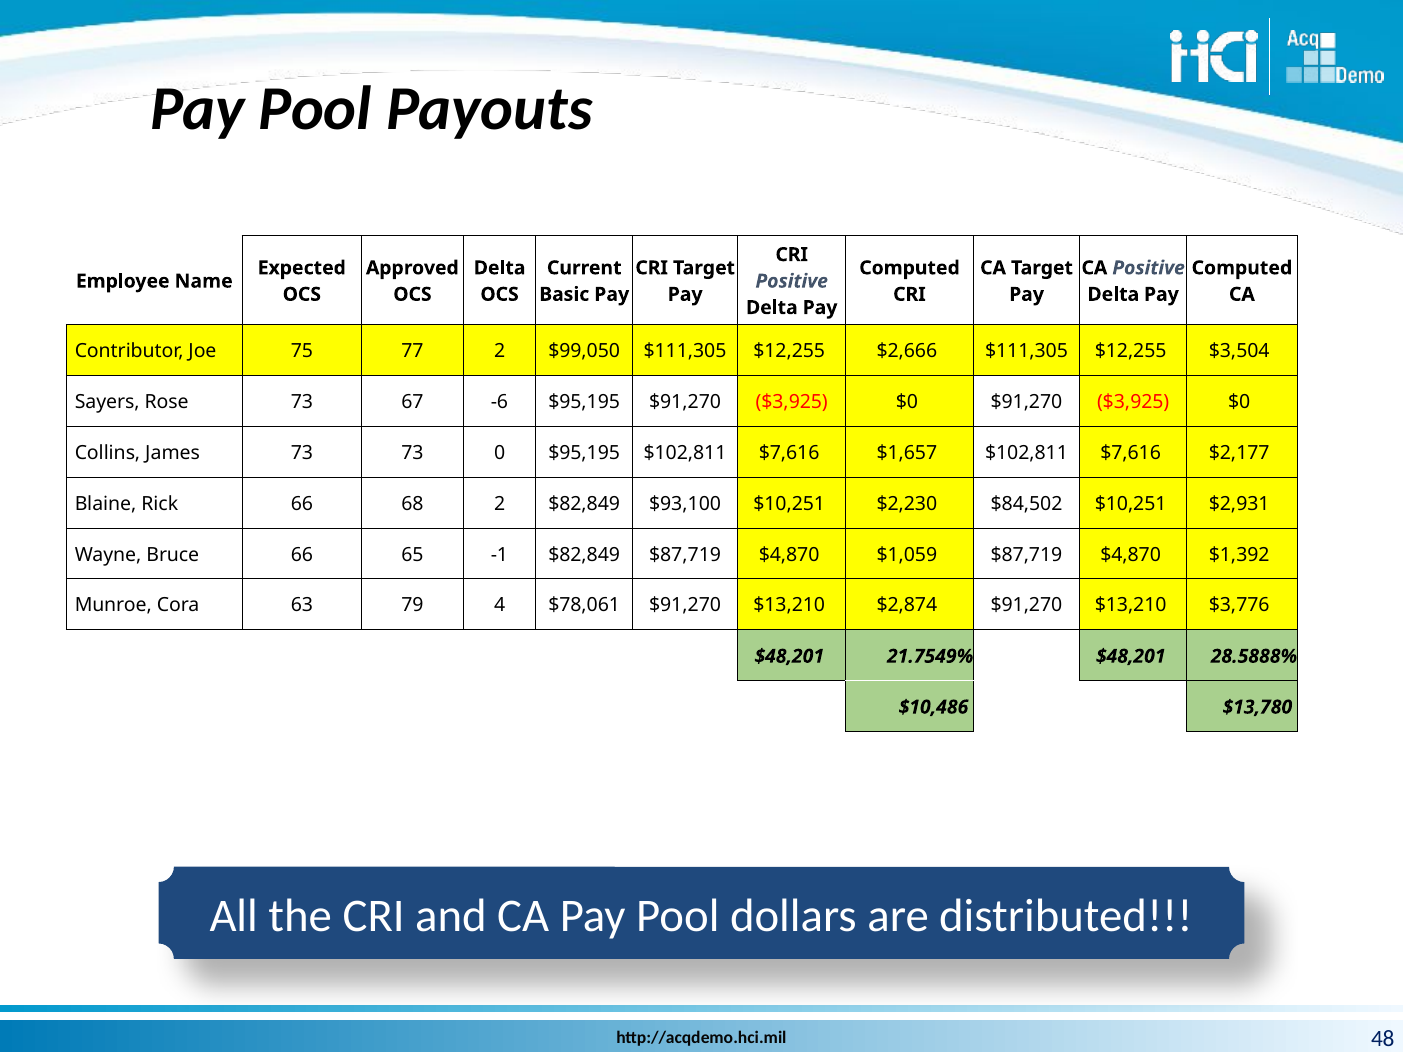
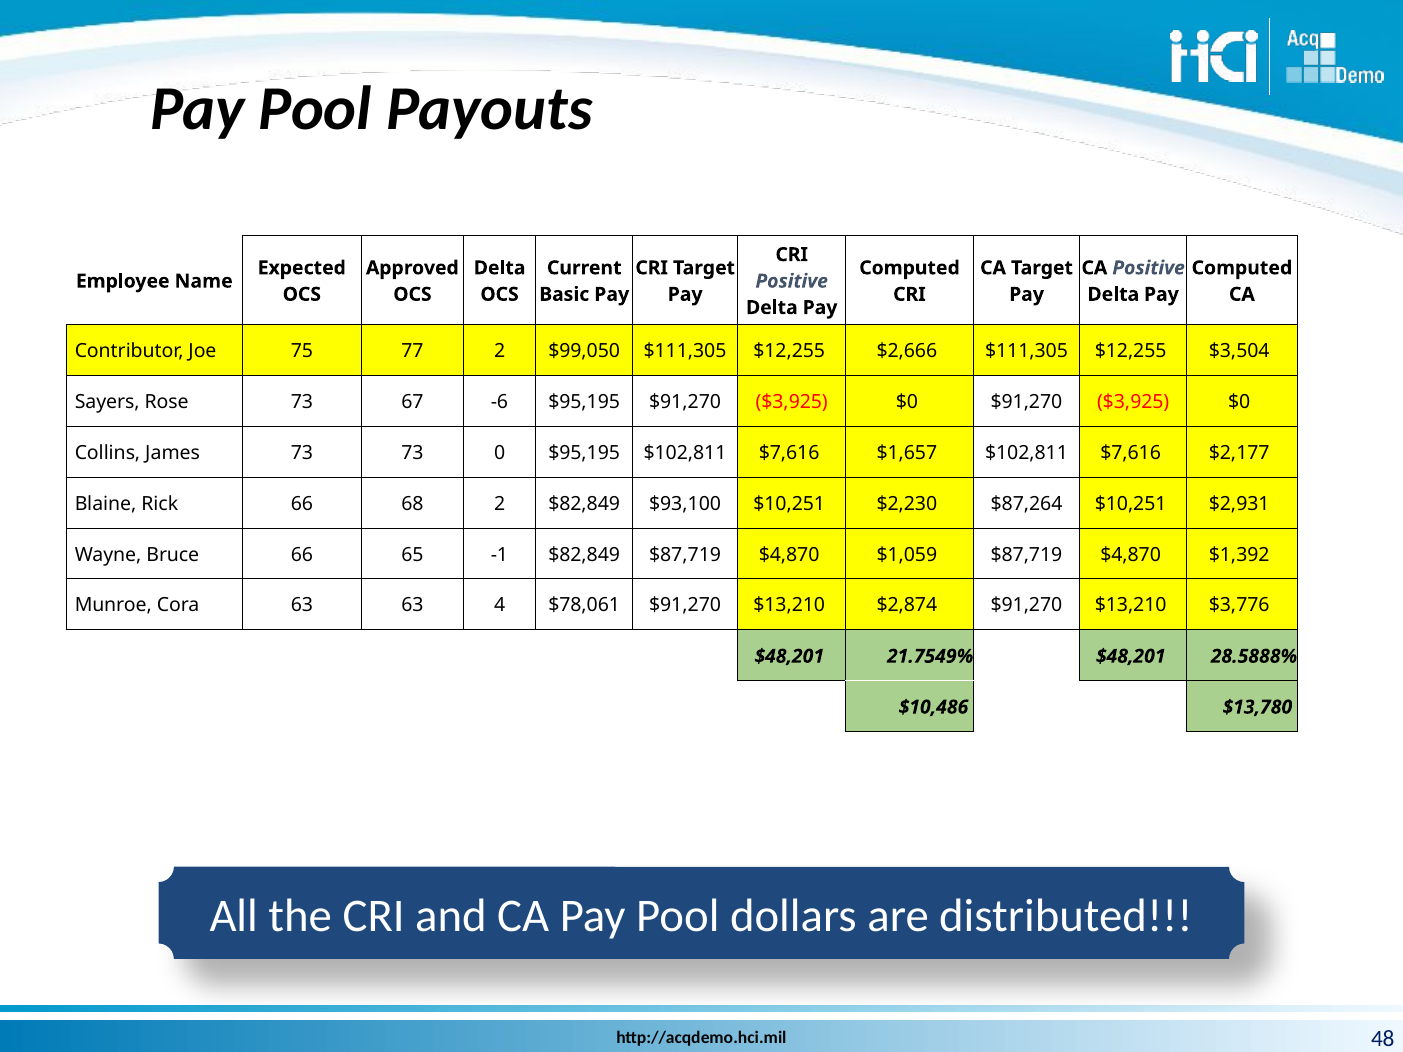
$84,502: $84,502 -> $87,264 (1027, 504)
63 79: 79 -> 63 (413, 606)
